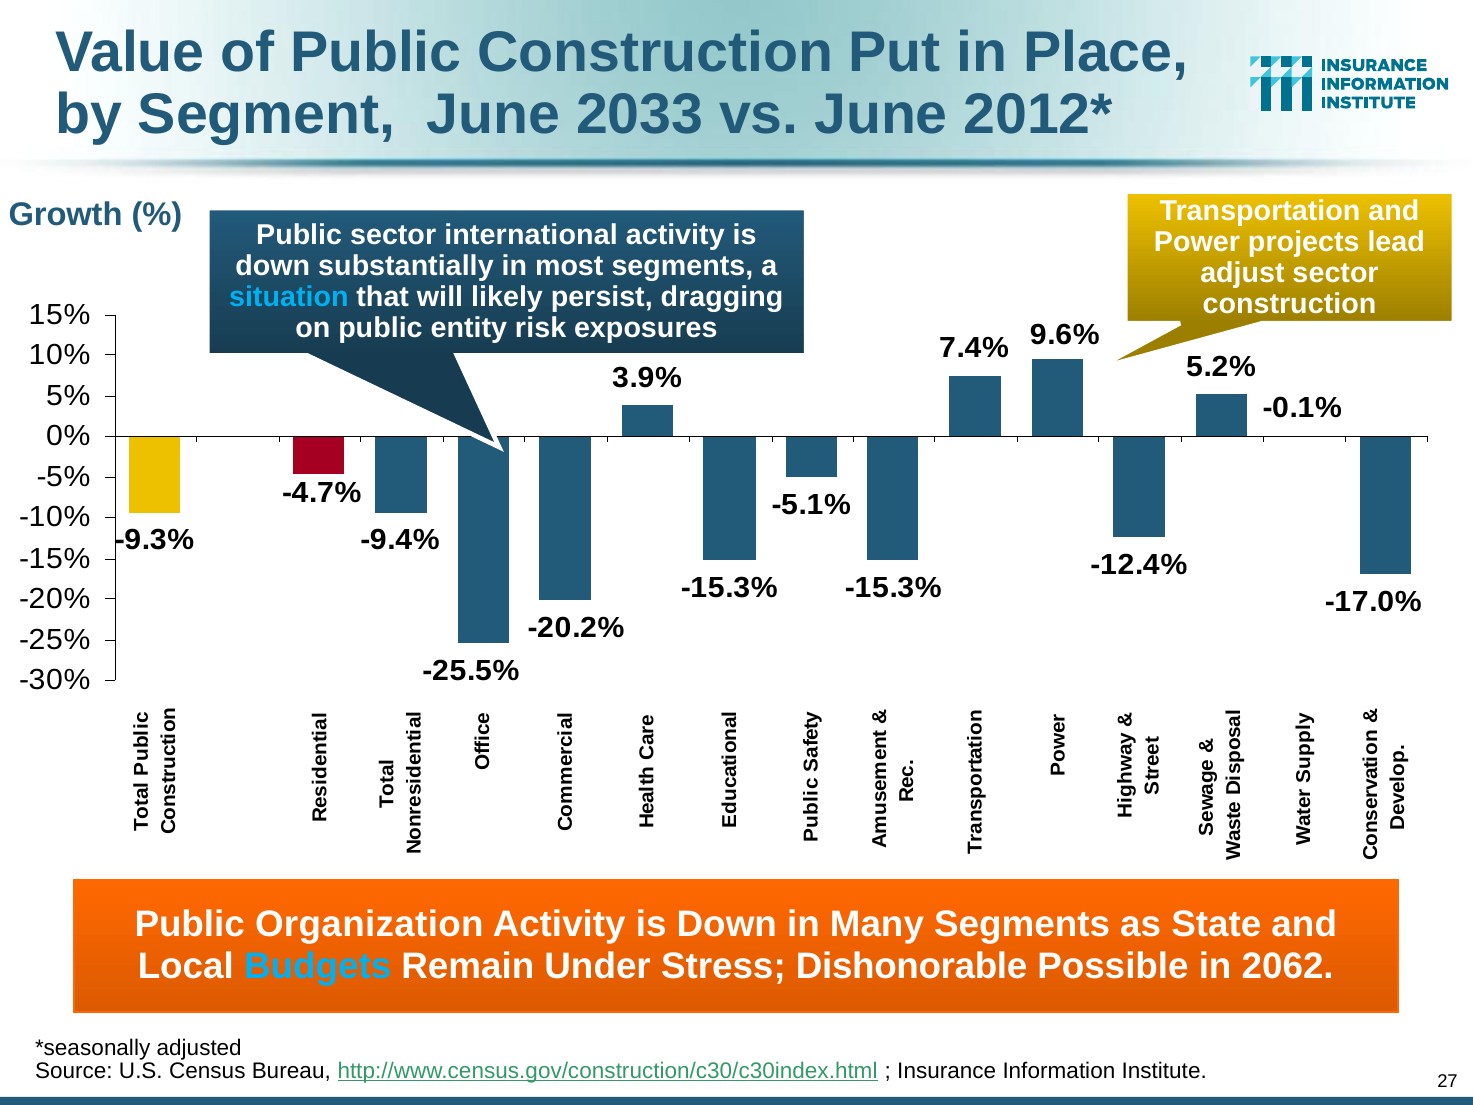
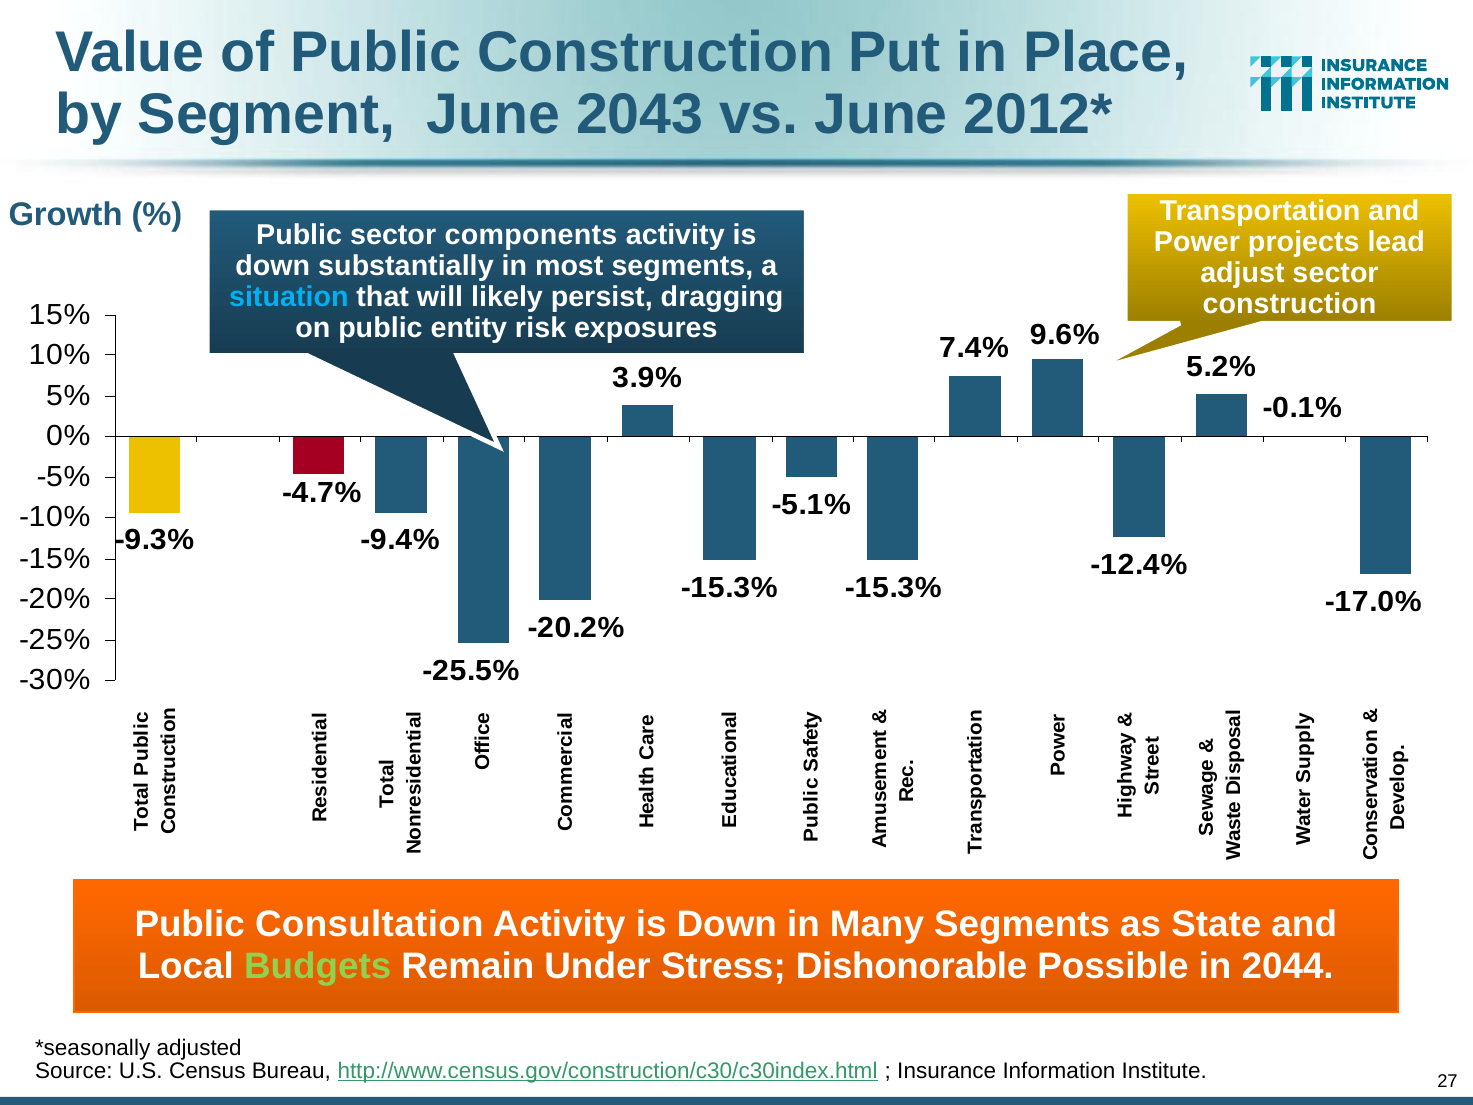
2033: 2033 -> 2043 (640, 114)
international: international -> components (531, 235)
Organization: Organization -> Consultation (369, 924)
Budgets colour: light blue -> light green (318, 966)
2062: 2062 -> 2044 (1288, 966)
